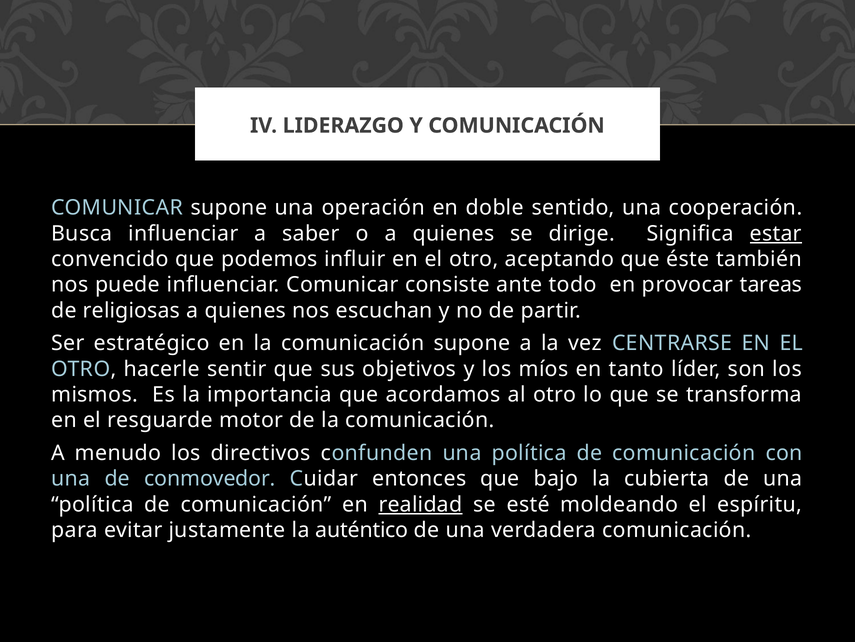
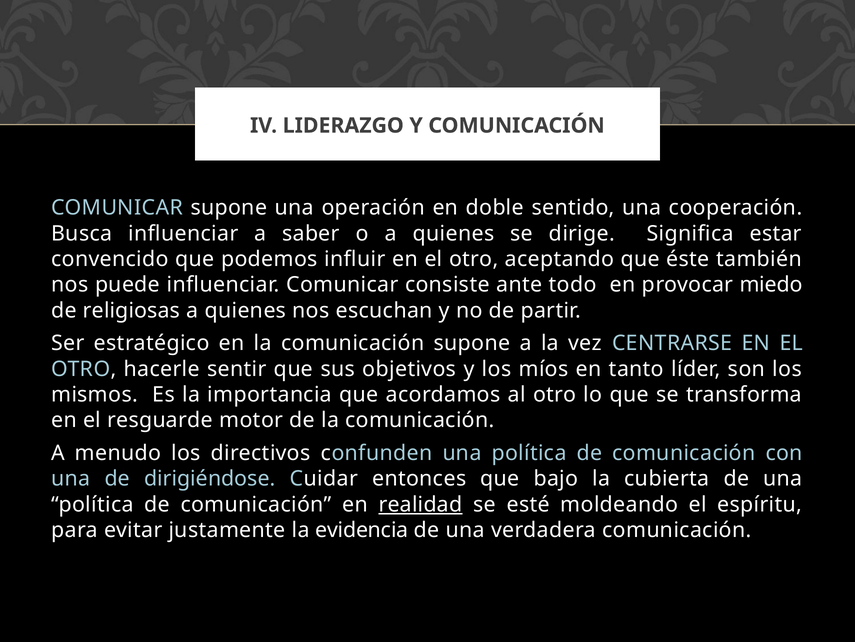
estar underline: present -> none (776, 233)
tareas: tareas -> miedo (771, 284)
conmovedor: conmovedor -> dirigiéndose (210, 478)
auténtico: auténtico -> evidencia (362, 530)
